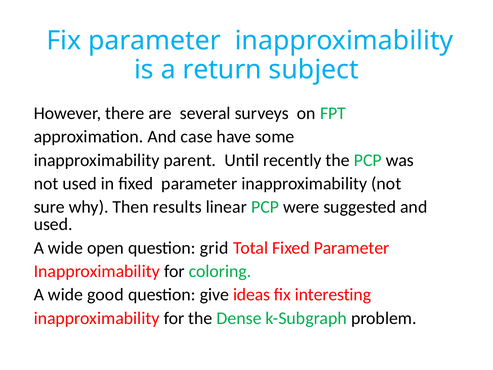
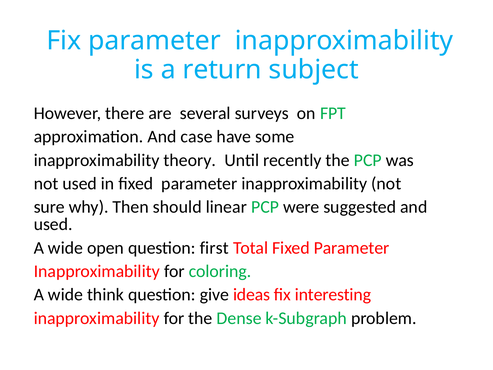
parent: parent -> theory (190, 160)
results: results -> should (177, 207)
grid: grid -> first (214, 248)
good: good -> think (105, 295)
